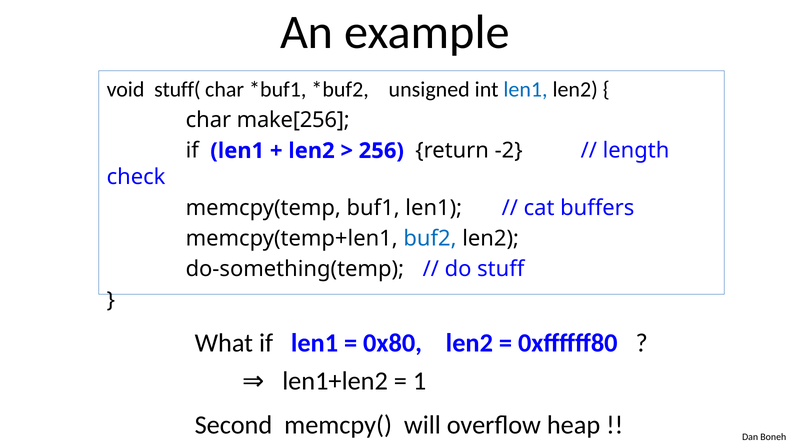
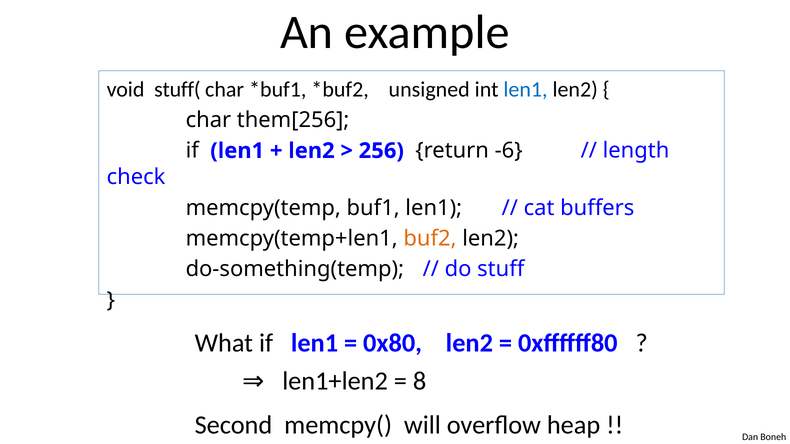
make[256: make[256 -> them[256 (293, 120)
-2: -2 -> -6 (509, 151)
buf2 colour: blue -> orange (430, 239)
1: 1 -> 8 (420, 381)
